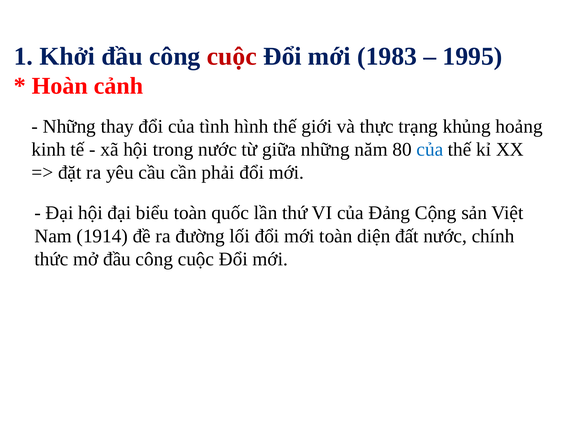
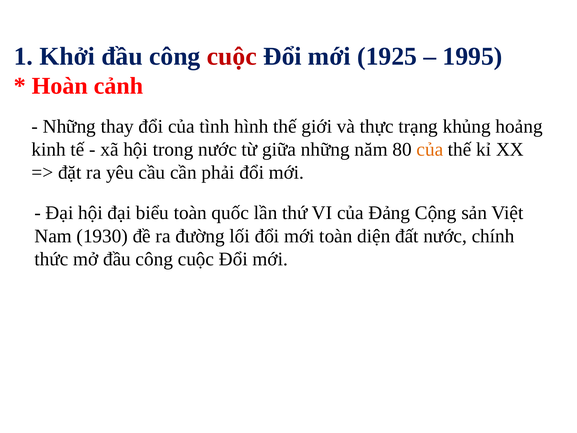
1983: 1983 -> 1925 (387, 56)
của colour: blue -> orange (430, 149)
1914: 1914 -> 1930 (102, 236)
